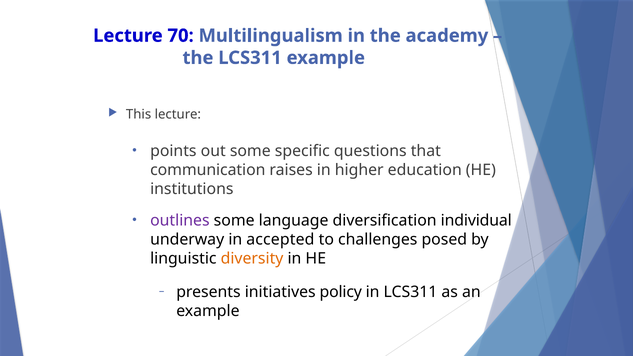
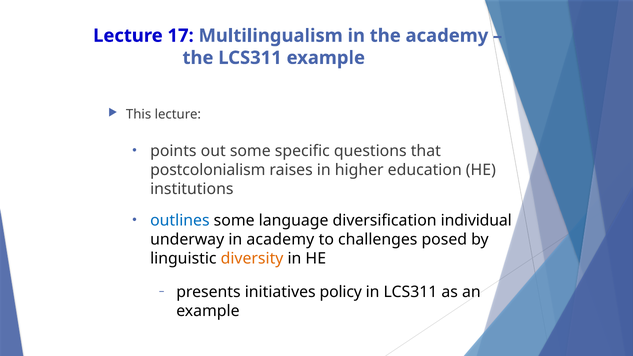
70: 70 -> 17 (181, 36)
communication: communication -> postcolonialism (208, 170)
outlines colour: purple -> blue (180, 221)
in accepted: accepted -> academy (280, 240)
